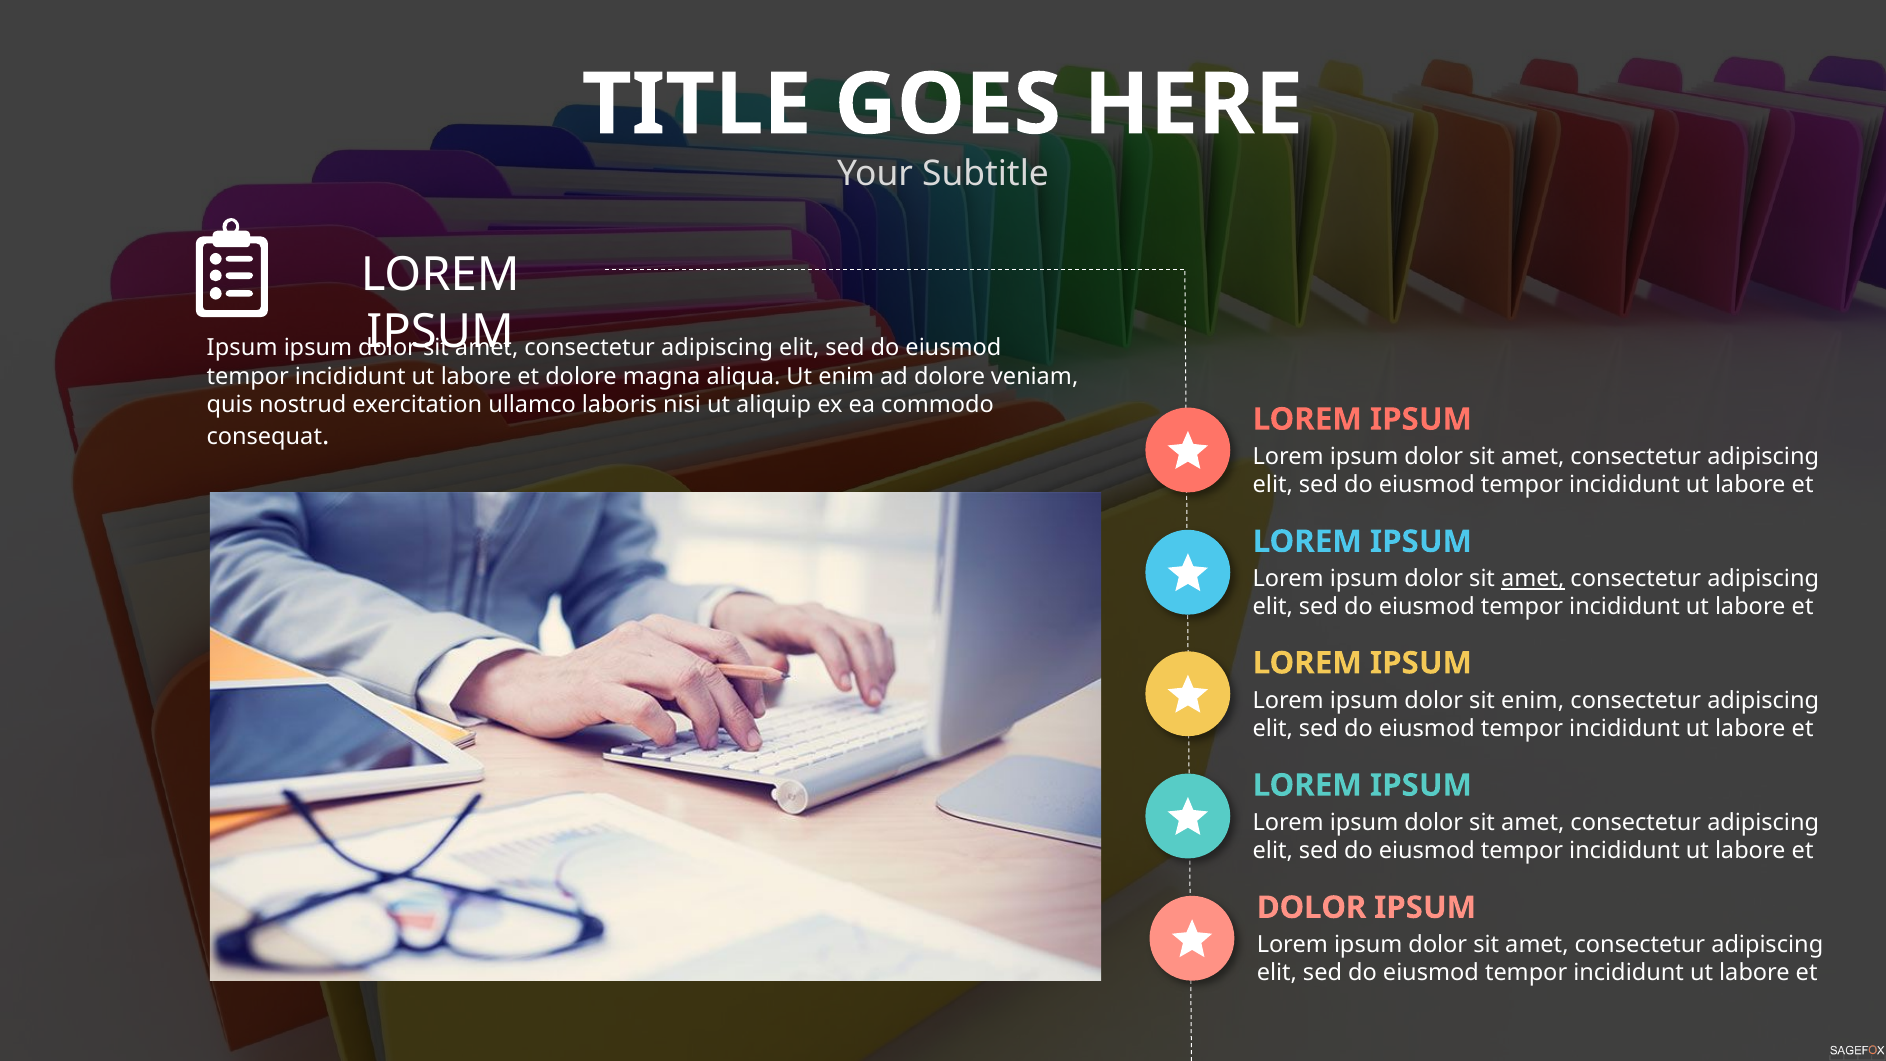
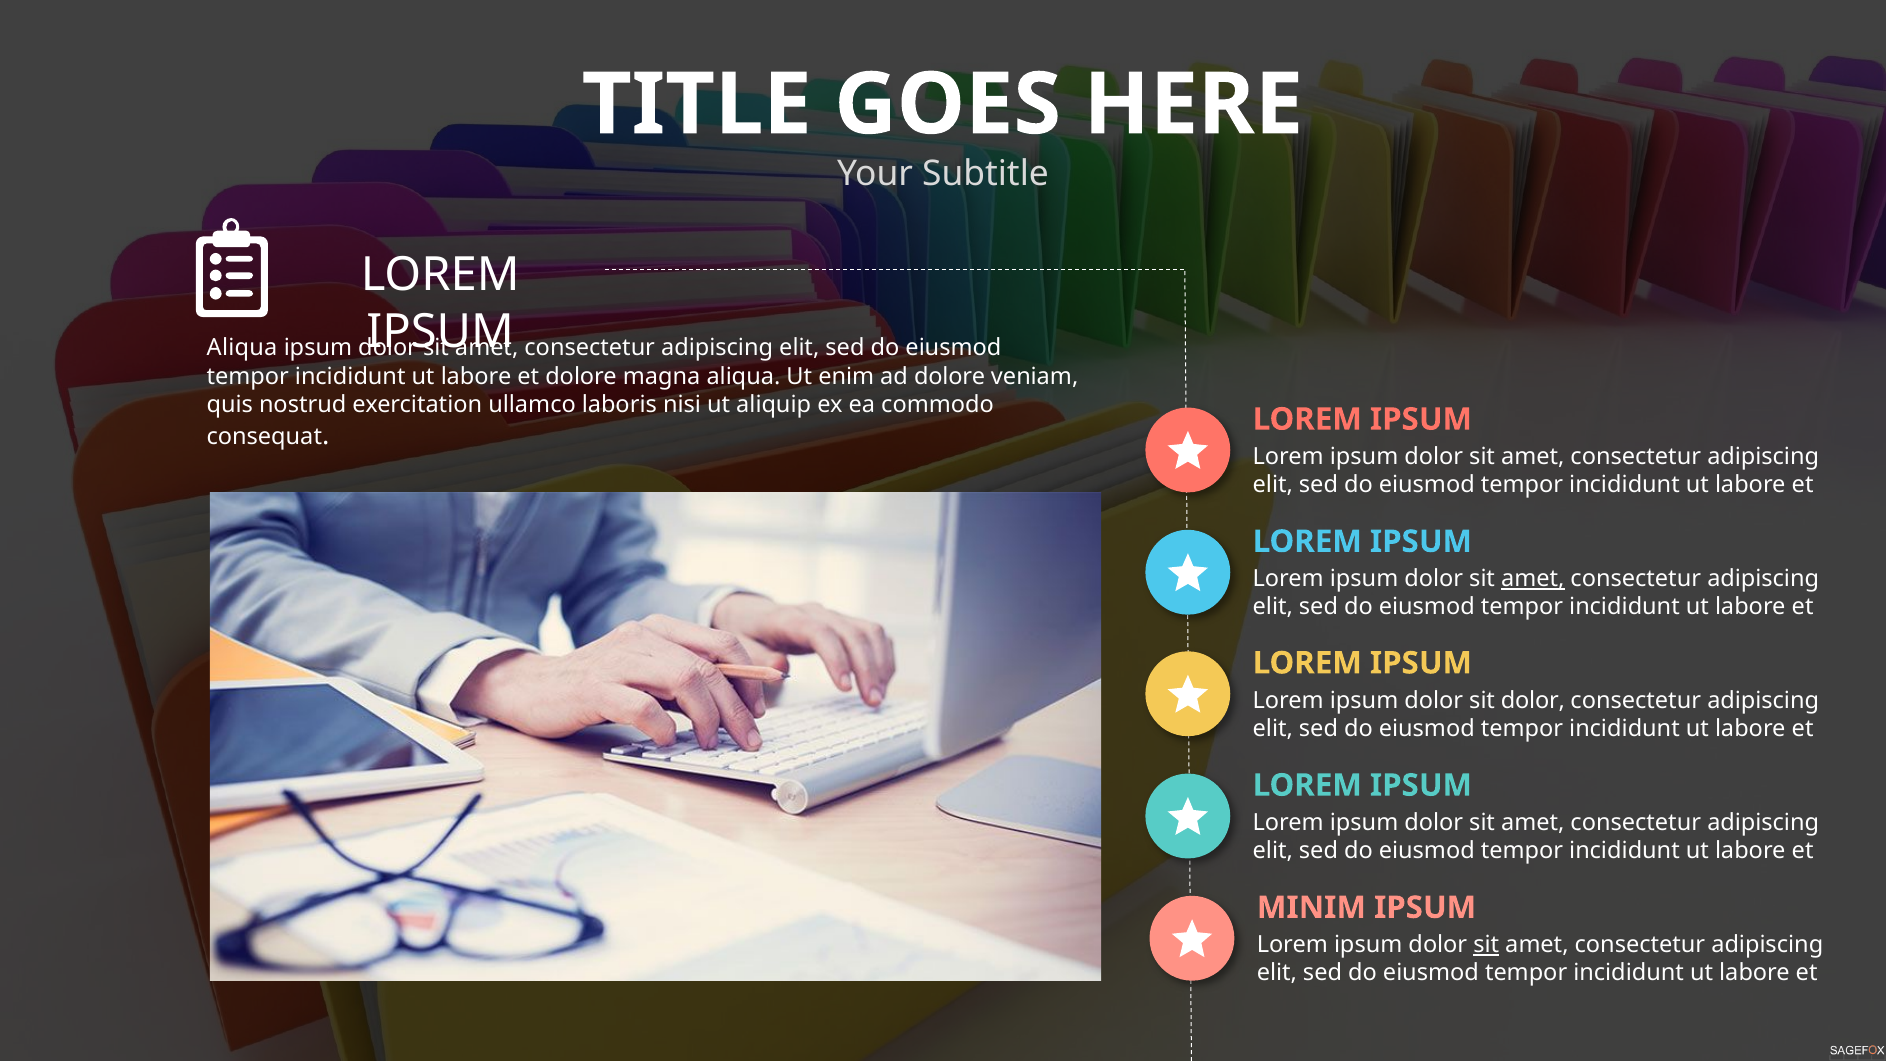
Ipsum: Ipsum -> Aliqua (242, 348)
sit enim: enim -> dolor (1533, 700)
DOLOR: DOLOR -> MINIM (1311, 907)
sit underline: none -> present (1486, 945)
